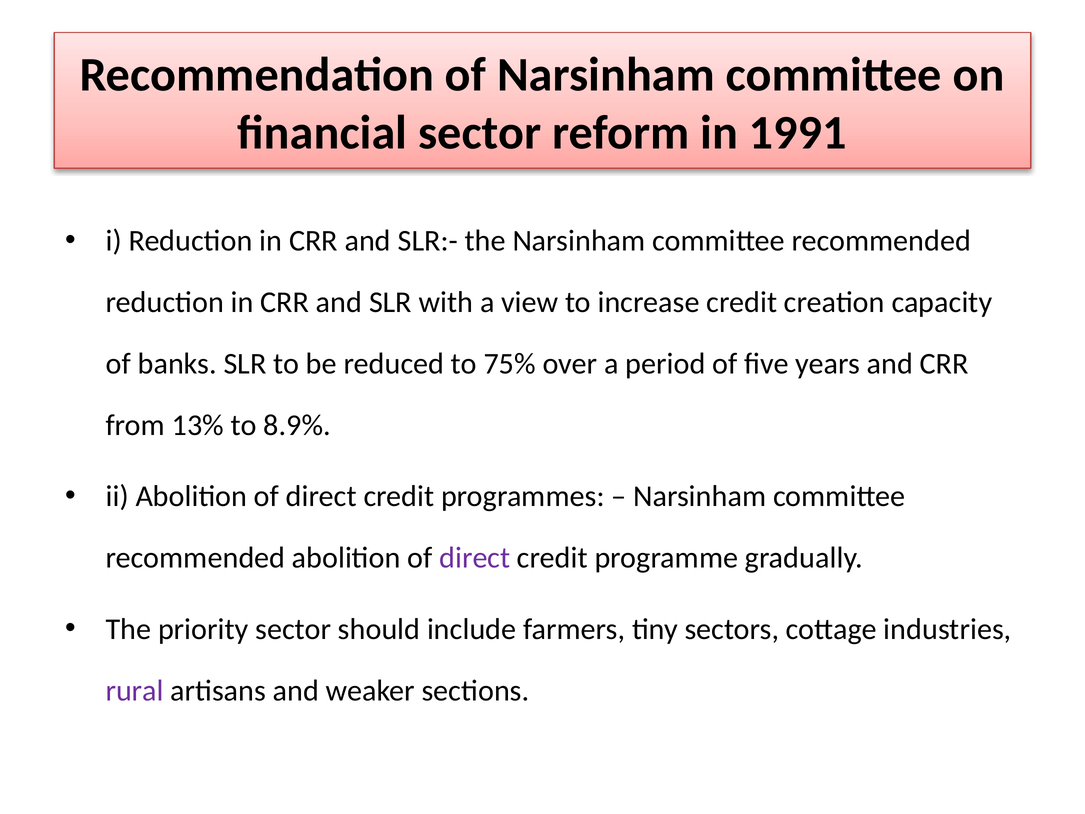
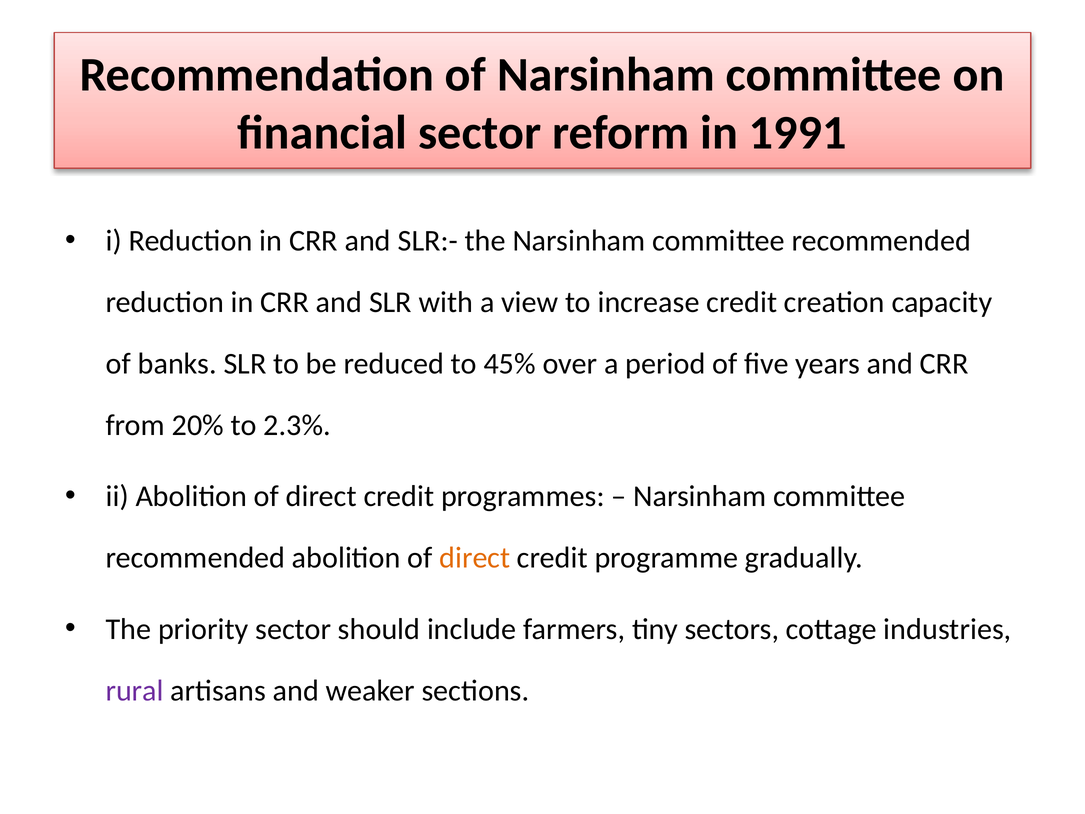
75%: 75% -> 45% (510, 364)
13%: 13% -> 20% (198, 425)
8.9%: 8.9% -> 2.3% (297, 425)
direct colour: purple -> orange (475, 558)
